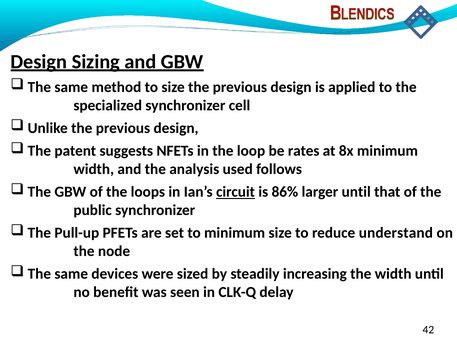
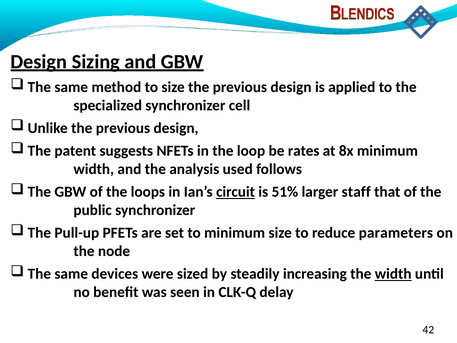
86%: 86% -> 51% (285, 192)
larger until: until -> staff (356, 192)
understand: understand -> parameters (396, 233)
width underline: none -> present (393, 274)
